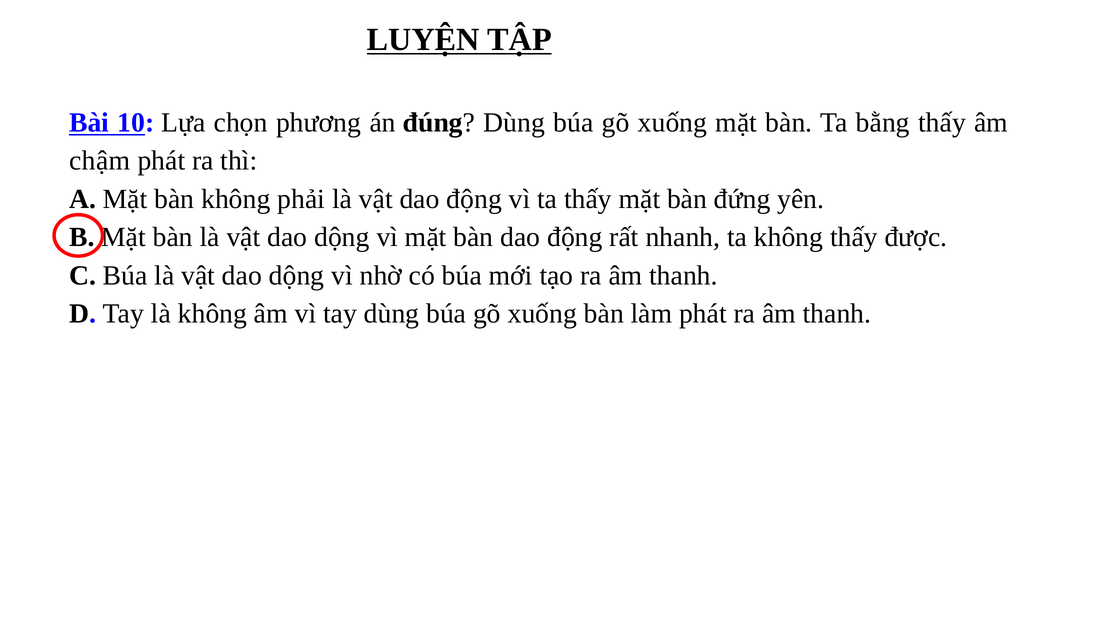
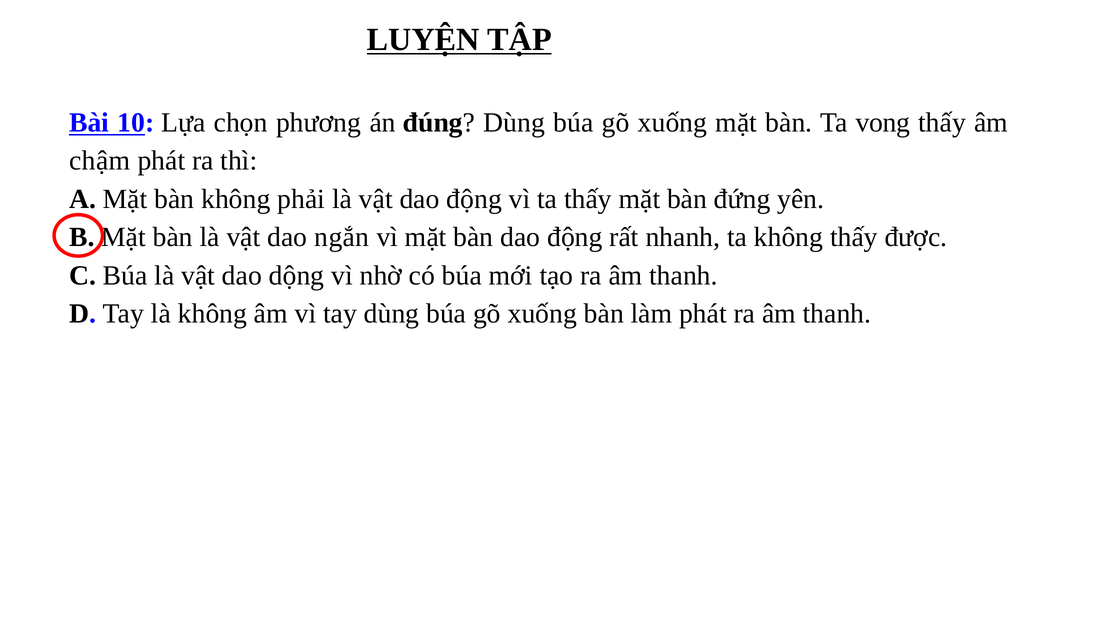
bằng: bằng -> vong (883, 123)
dộng: dộng -> ngắn (342, 237)
